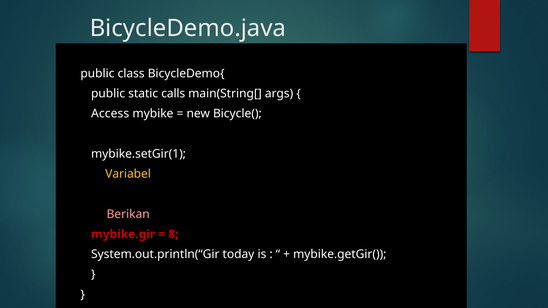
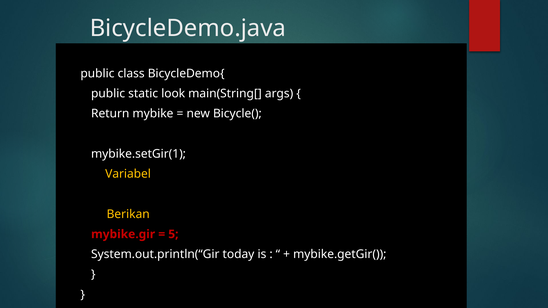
calls: calls -> look (173, 94)
Access: Access -> Return (110, 114)
Berikan colour: pink -> yellow (128, 214)
8: 8 -> 5 (173, 234)
